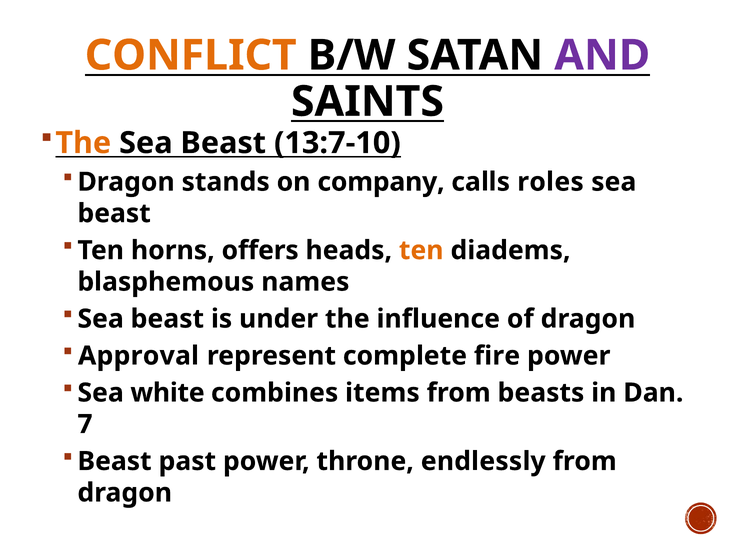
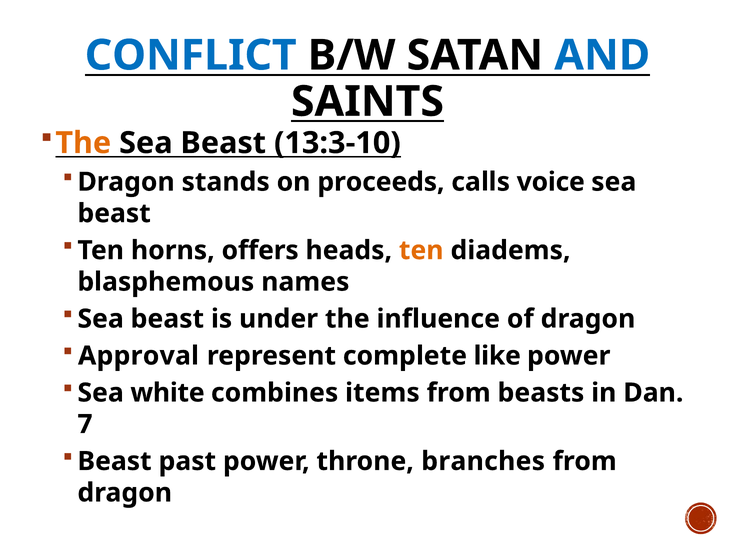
CONFLICT colour: orange -> blue (191, 55)
AND colour: purple -> blue (602, 55)
13:7-10: 13:7-10 -> 13:3-10 (337, 143)
company: company -> proceeds (381, 182)
roles: roles -> voice (551, 182)
fire: fire -> like (497, 356)
endlessly: endlessly -> branches (483, 461)
